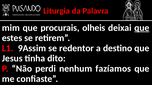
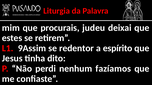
olheis: olheis -> judeu (94, 28)
que underline: present -> none (142, 28)
destino: destino -> espírito (118, 48)
